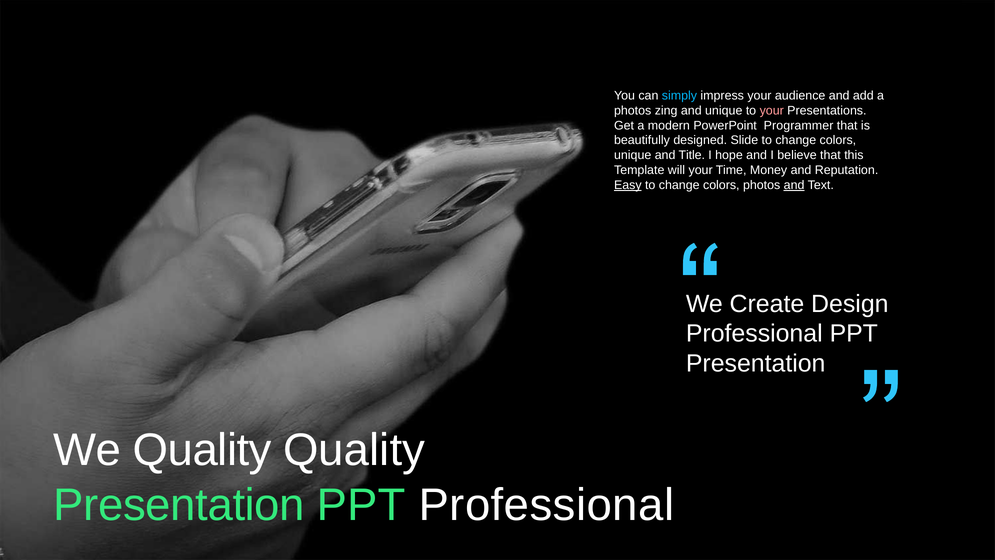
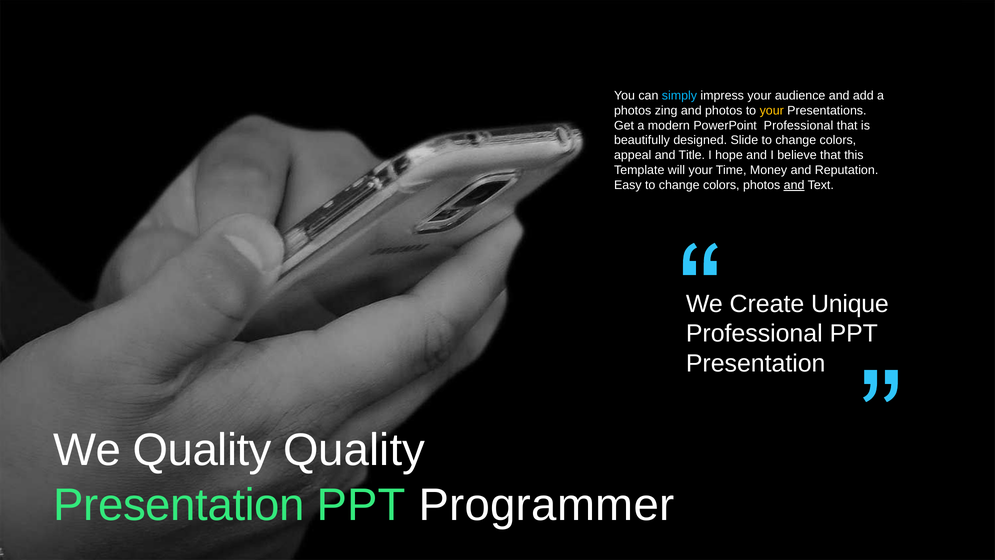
and unique: unique -> photos (724, 110)
your colour: pink -> yellow (772, 110)
PowerPoint Programmer: Programmer -> Professional (799, 125)
unique: unique -> appeal (633, 155)
Easy underline: present -> none (628, 185)
Design: Design -> Unique (850, 304)
PPT Professional: Professional -> Programmer (546, 505)
